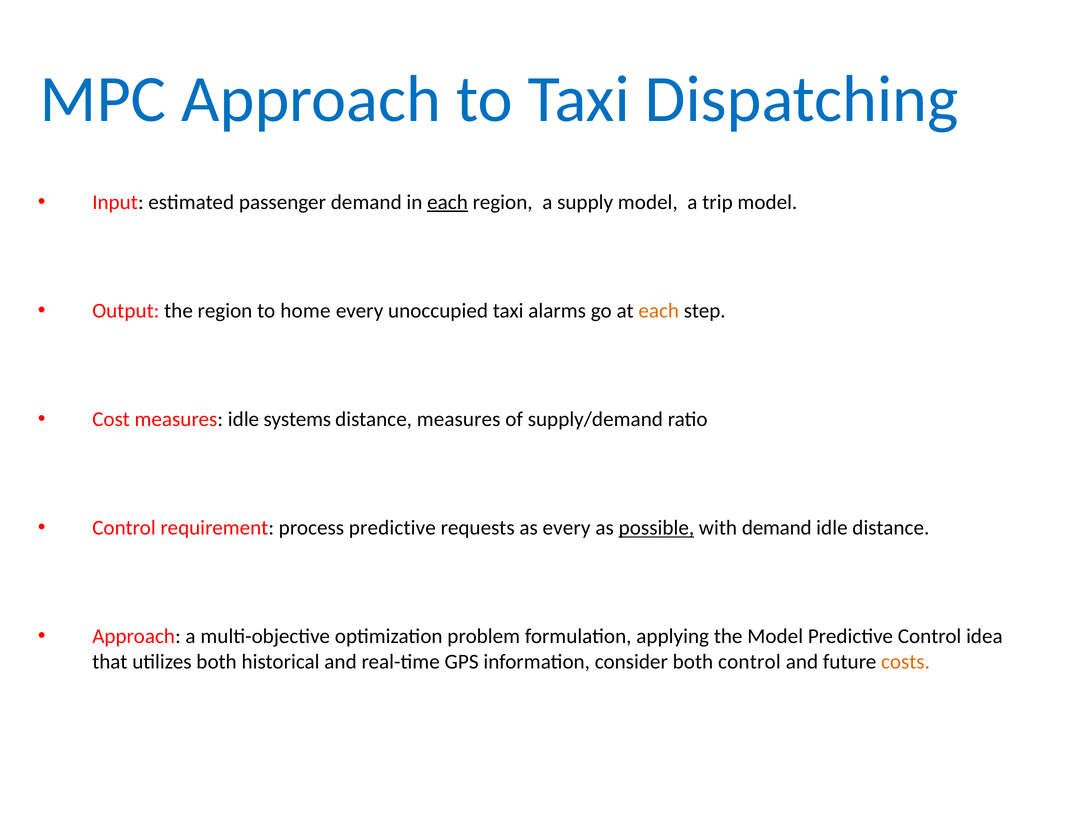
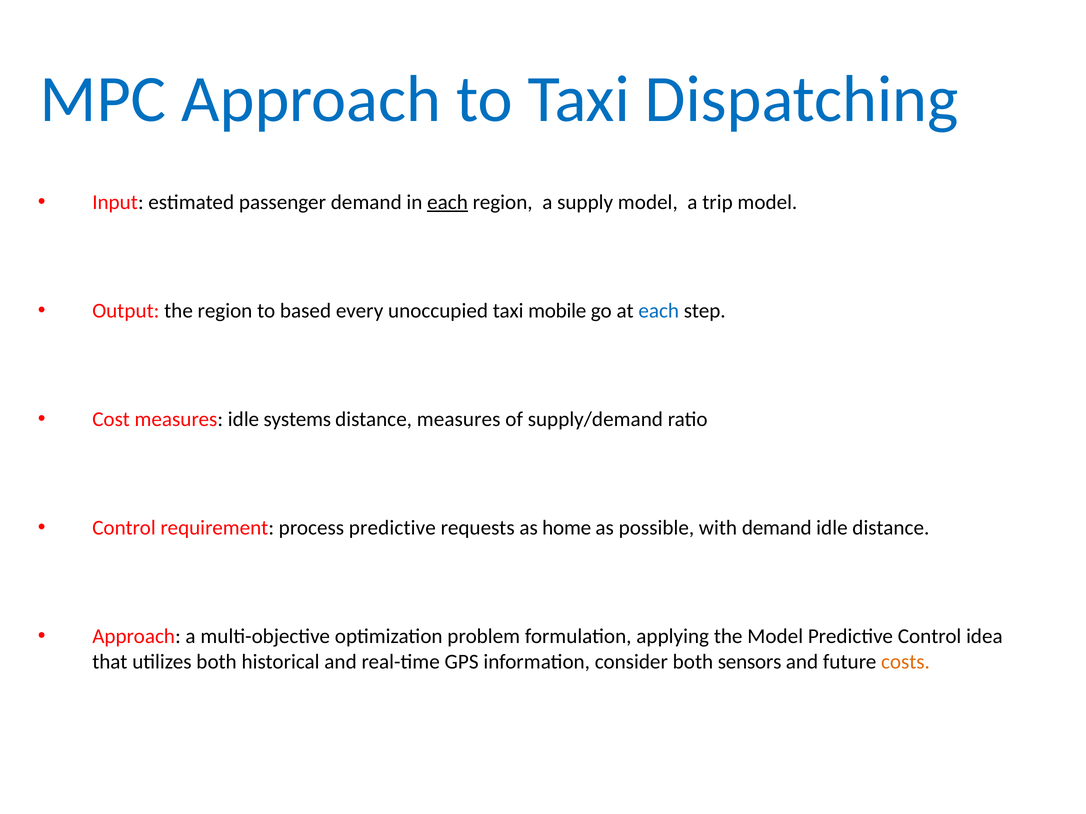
home: home -> based (306, 311)
alarms: alarms -> mobile (557, 311)
each colour: orange -> blue (659, 311)
as every: every -> home (567, 528)
possible underline: present -> none (656, 528)
both control: control -> sensors (750, 662)
